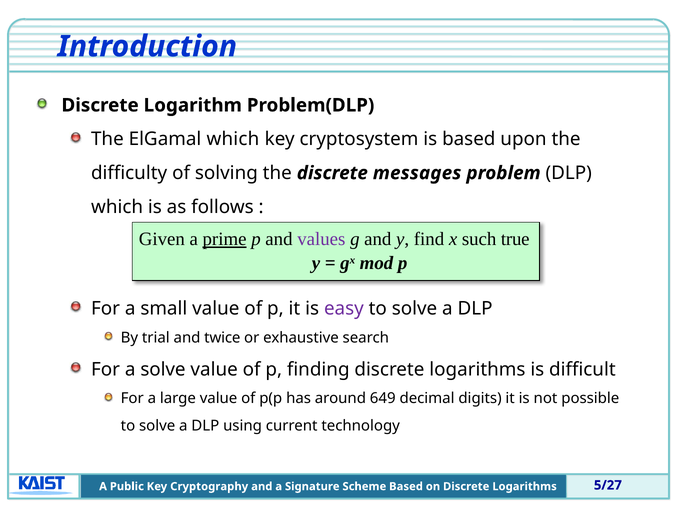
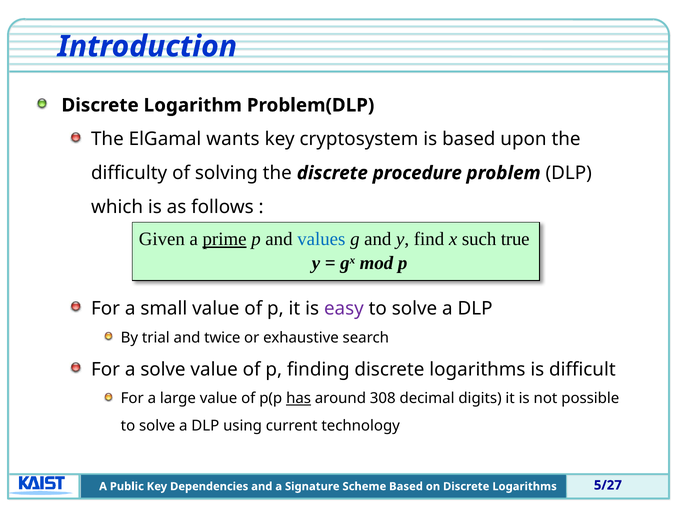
ElGamal which: which -> wants (233, 139)
messages: messages -> procedure (417, 173)
values colour: purple -> blue (321, 239)
has underline: none -> present (299, 398)
649: 649 -> 308 (383, 398)
Cryptography: Cryptography -> Dependencies (209, 486)
